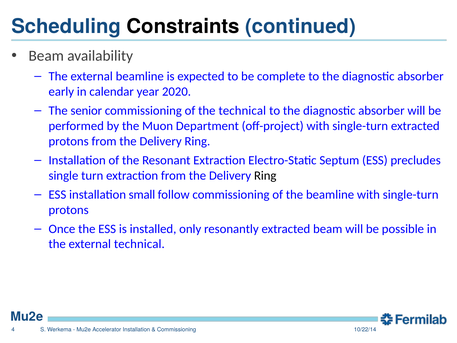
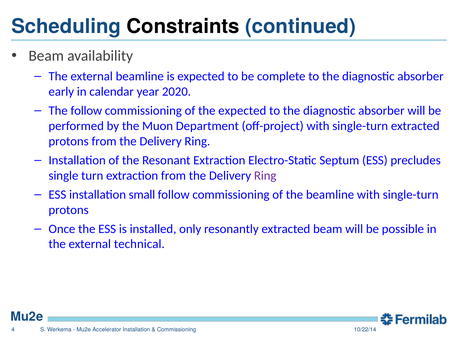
The senior: senior -> follow (86, 111)
the technical: technical -> expected (242, 111)
Ring colour: black -> purple (265, 175)
